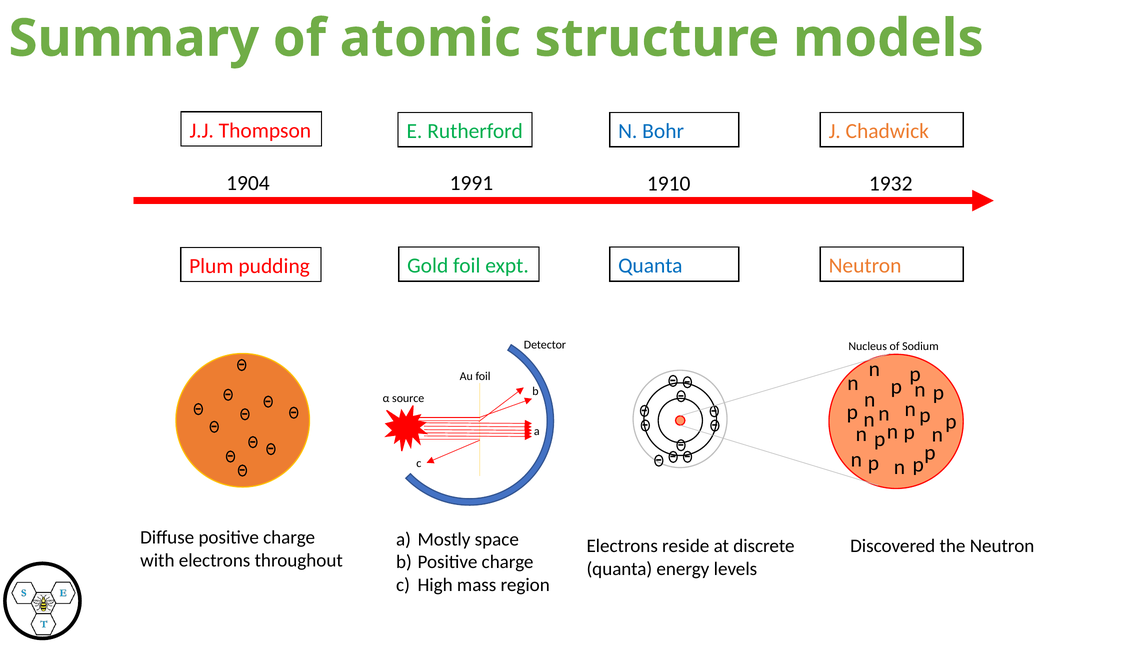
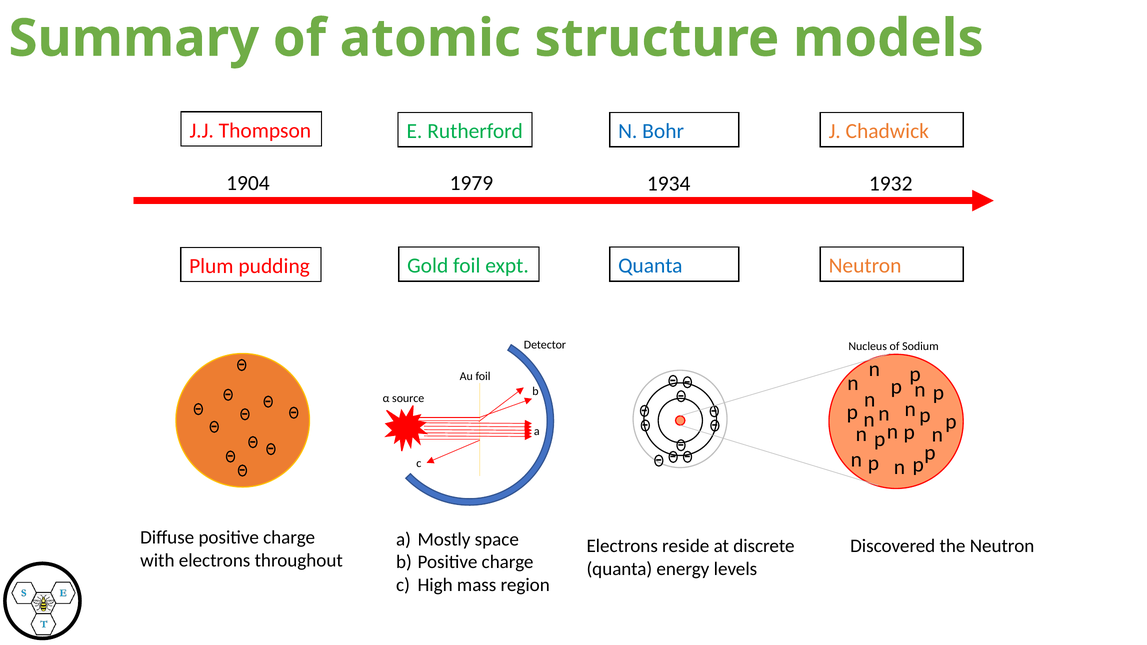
1991: 1991 -> 1979 (471, 183)
1910: 1910 -> 1934 (669, 184)
